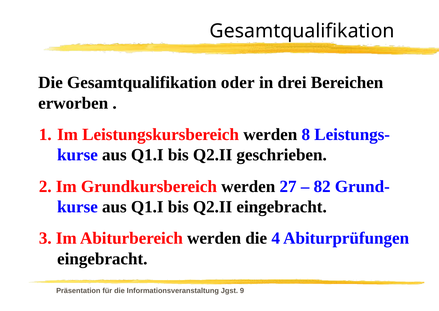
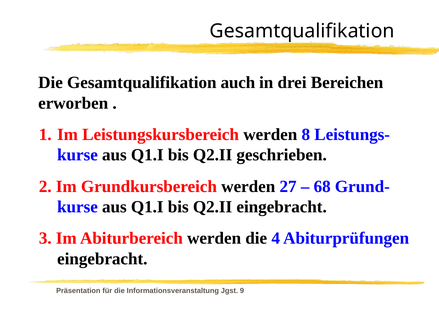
oder: oder -> auch (238, 83)
82: 82 -> 68 (322, 186)
